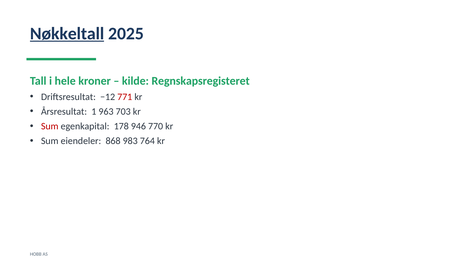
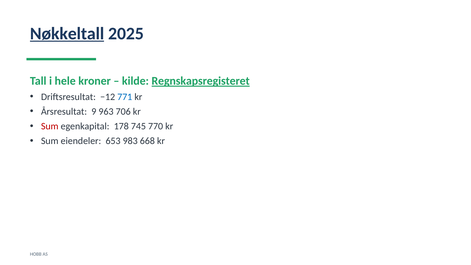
Regnskapsregisteret underline: none -> present (201, 81)
771 colour: red -> blue (125, 97)
1: 1 -> 9 (94, 112)
703: 703 -> 706 (123, 112)
946: 946 -> 745 (138, 126)
868: 868 -> 653 (113, 141)
764: 764 -> 668 (147, 141)
